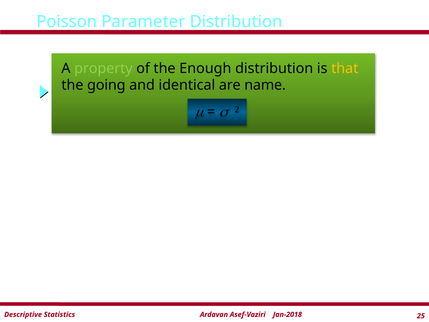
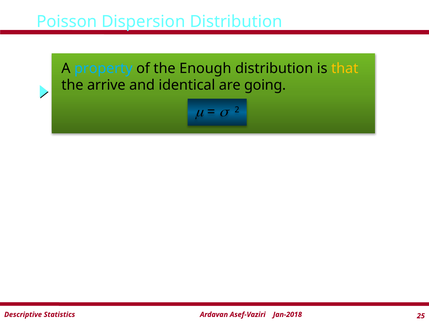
Parameter: Parameter -> Dispersion (143, 22)
property colour: light green -> light blue (103, 68)
going: going -> arrive (106, 85)
name: name -> going (265, 85)
